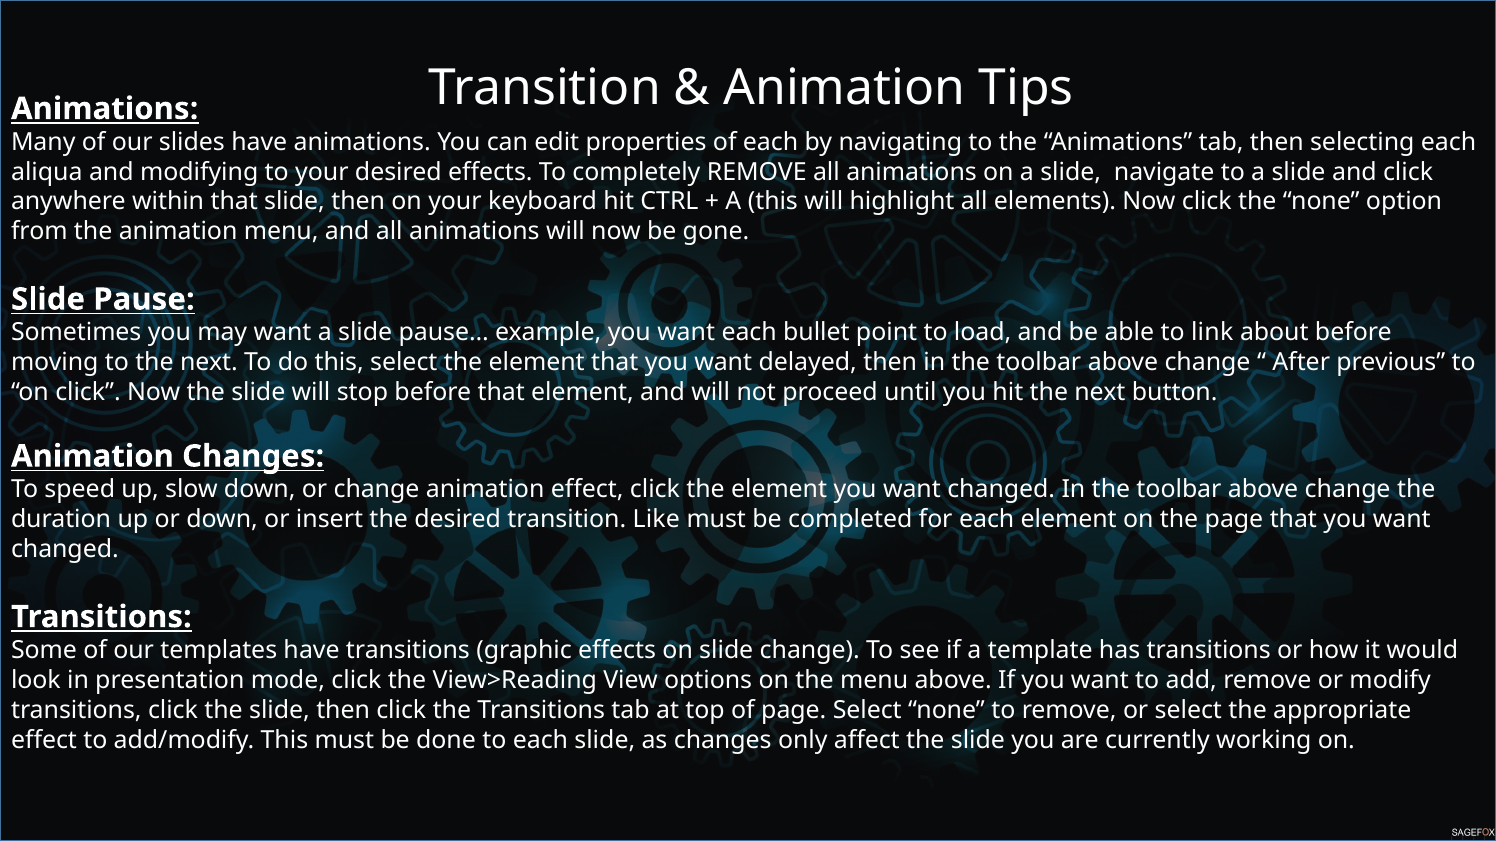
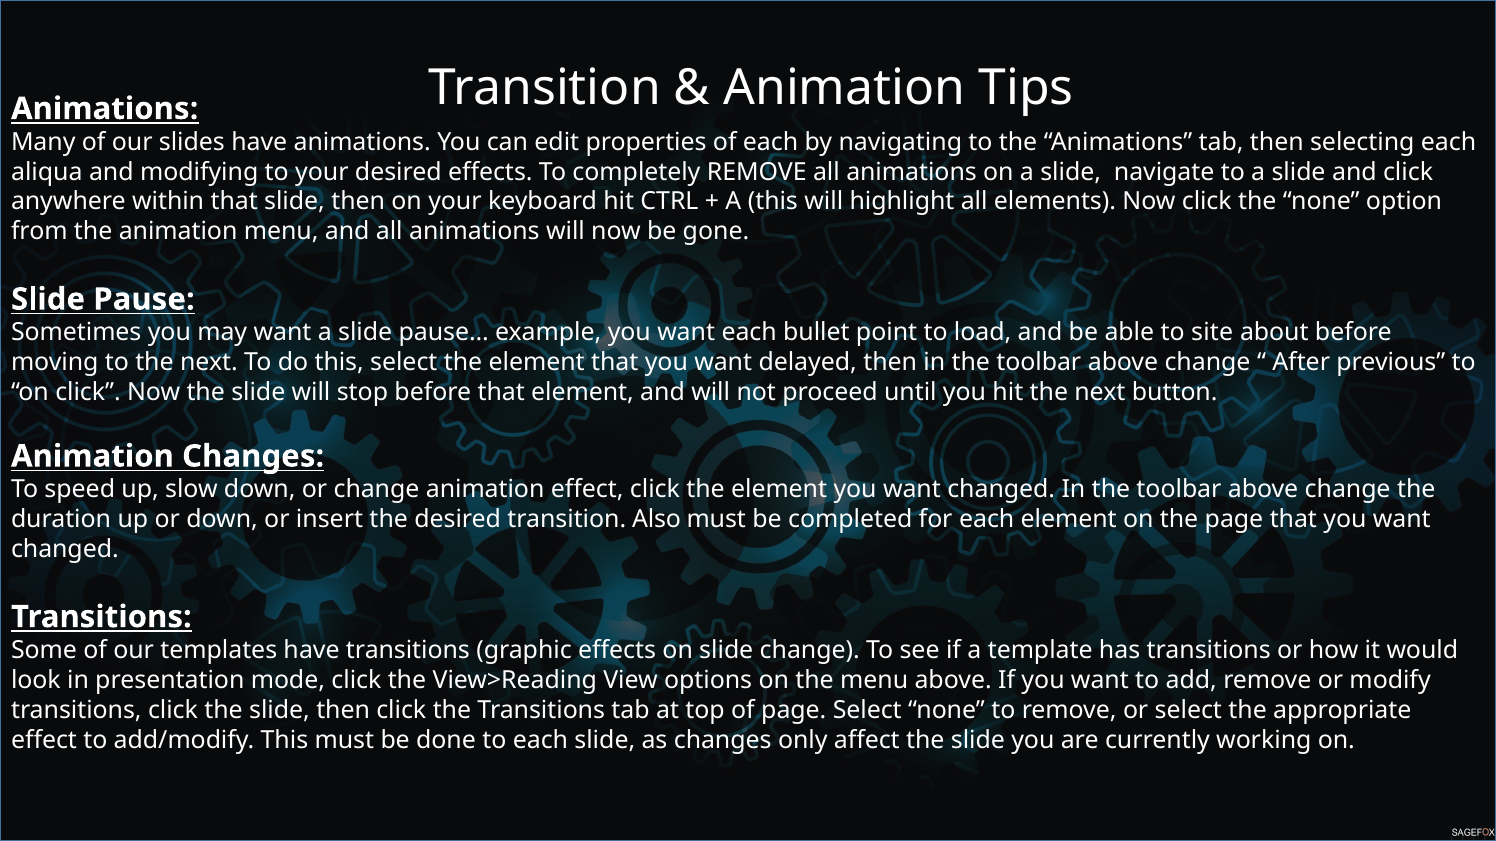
link: link -> site (1212, 333)
Like: Like -> Also (657, 520)
